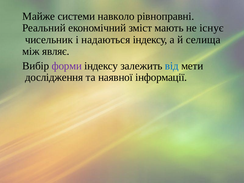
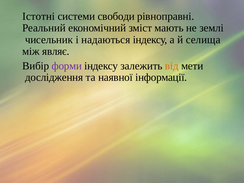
Майже: Майже -> Істотні (39, 16)
навколо: навколо -> свободи (116, 16)
існує: існує -> землі (212, 28)
від colour: blue -> orange (172, 66)
